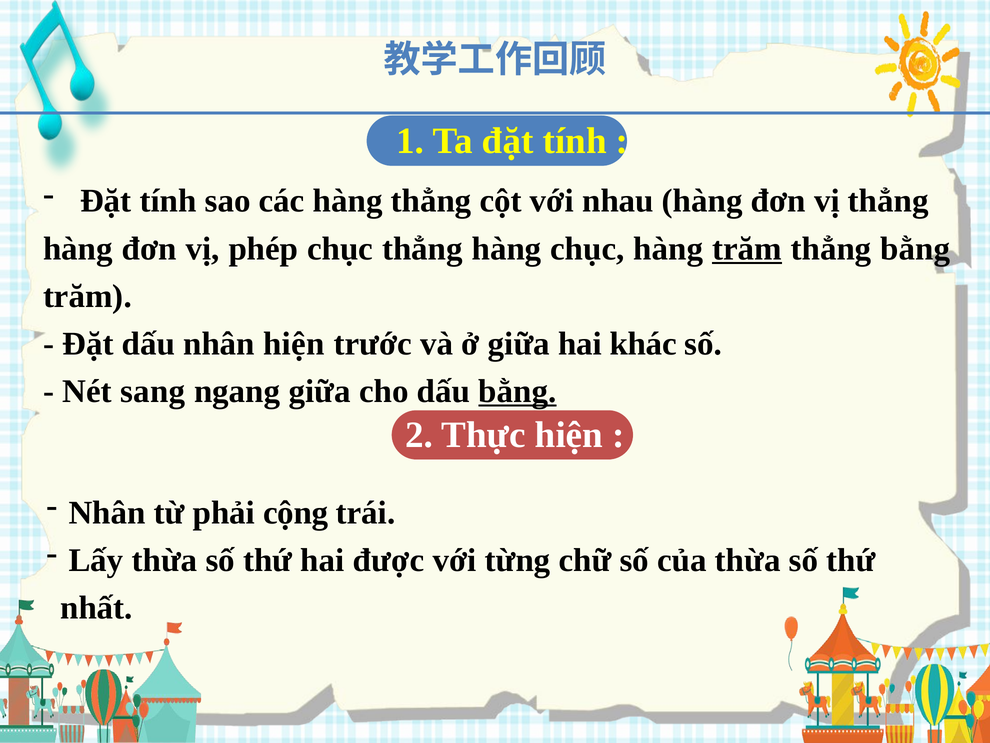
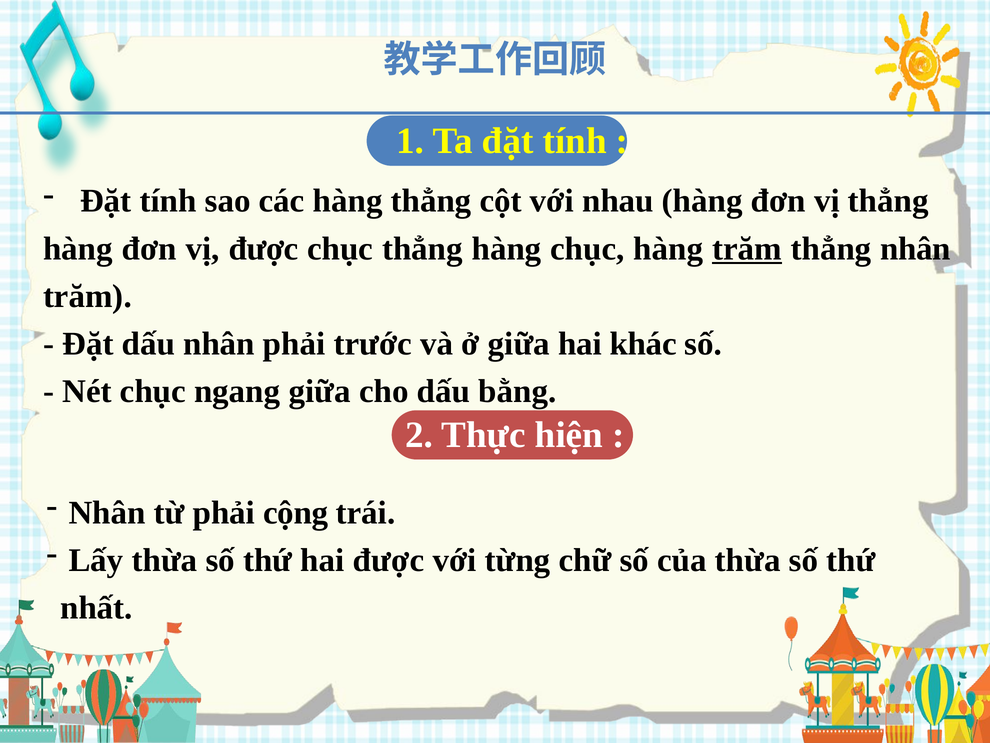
vị phép: phép -> được (264, 248)
thẳng bằng: bằng -> nhân (915, 248)
nhân hiện: hiện -> phải (294, 343)
Nét sang: sang -> chục (153, 391)
bằng underline: present -> none (517, 391)
